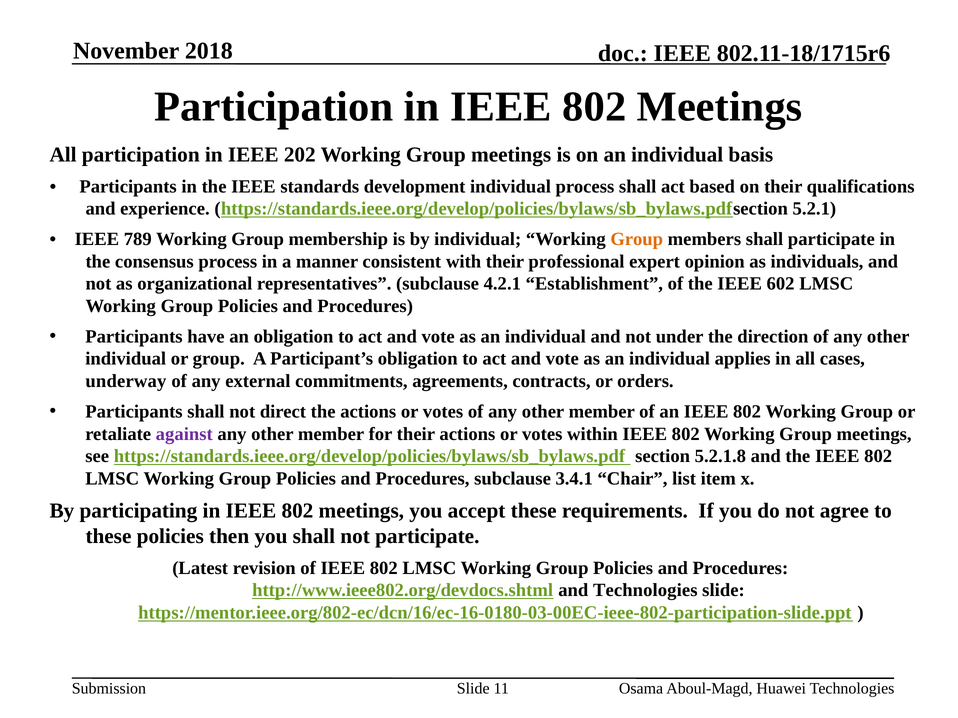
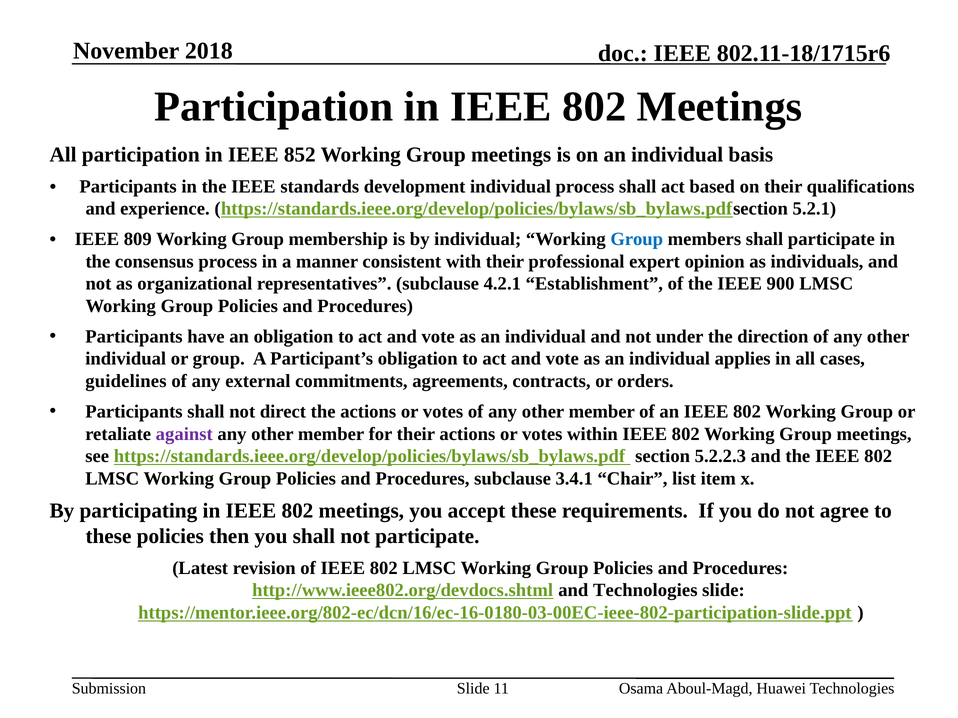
202: 202 -> 852 (300, 155)
789: 789 -> 809 (138, 239)
Group colour: orange -> blue (637, 239)
602: 602 -> 900 (781, 284)
underway: underway -> guidelines (126, 381)
5.2.1.8: 5.2.1.8 -> 5.2.2.3 (720, 457)
